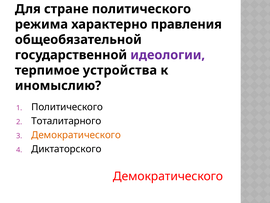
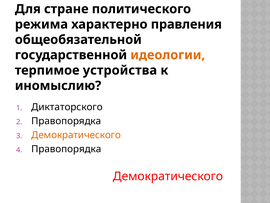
идеологии colour: purple -> orange (168, 55)
Политического: Политического -> Диктаторского (67, 107)
Тоталитарного: Тоталитарного -> Правопорядка (66, 121)
Диктаторского: Диктаторского -> Правопорядка (66, 149)
